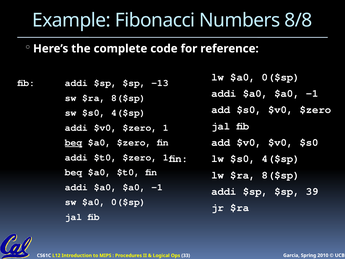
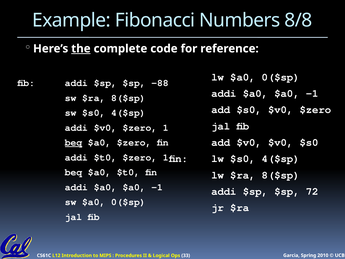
the underline: none -> present (81, 49)
-13: -13 -> -88 (160, 83)
39: 39 -> 72 (312, 191)
